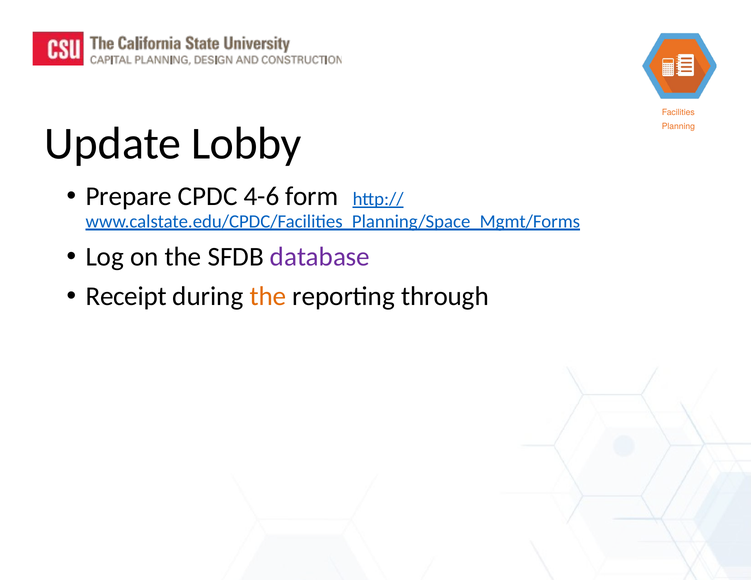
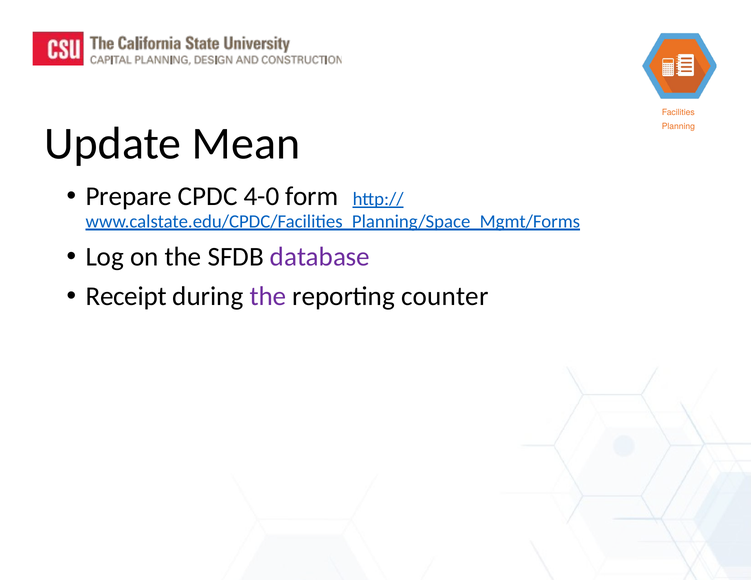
Lobby: Lobby -> Mean (246, 144)
4-6: 4-6 -> 4-0 (261, 197)
the colour: orange -> purple (268, 297)
through: through -> counter (445, 297)
